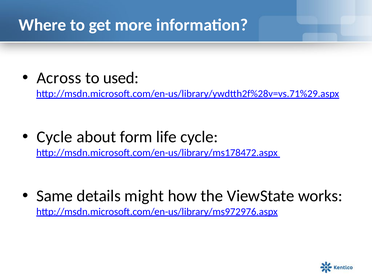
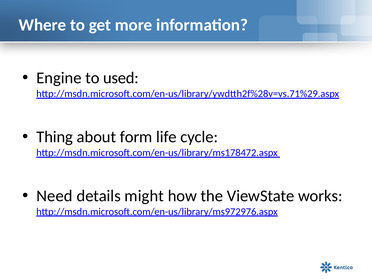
Across: Across -> Engine (59, 78)
Cycle: Cycle -> Thing (55, 137)
Same: Same -> Need (54, 196)
